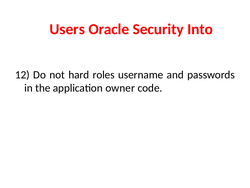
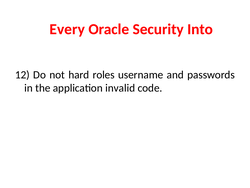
Users: Users -> Every (67, 29)
owner: owner -> invalid (120, 88)
